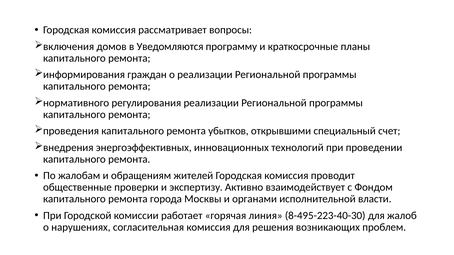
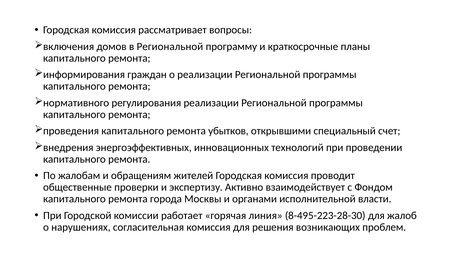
в Уведомляются: Уведомляются -> Региональной (170, 47)
8-495-223-40-30: 8-495-223-40-30 -> 8-495-223-28-30 (325, 216)
